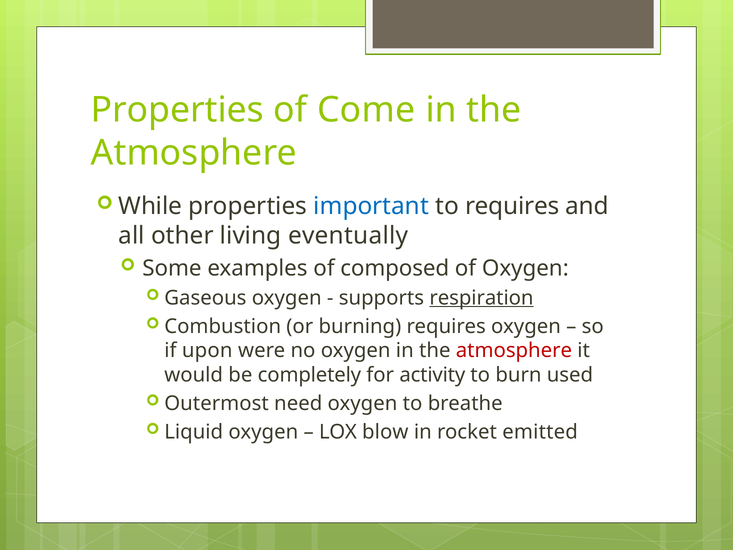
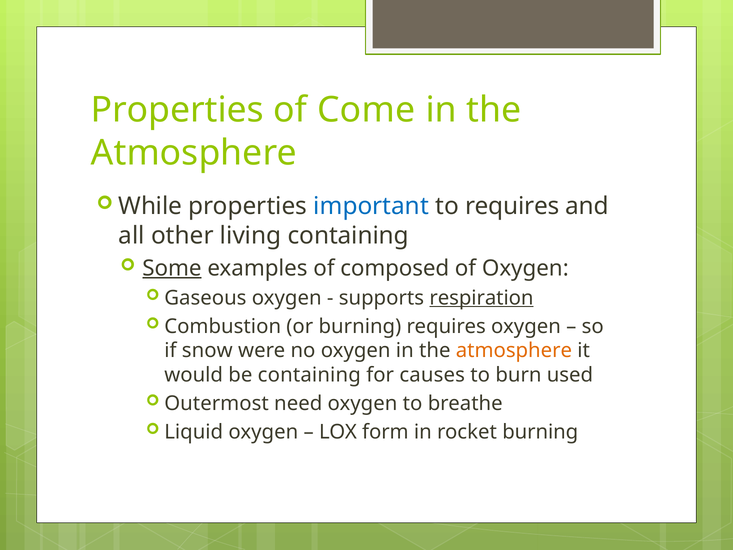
living eventually: eventually -> containing (348, 236)
Some underline: none -> present (172, 268)
upon: upon -> snow (207, 351)
atmosphere colour: red -> orange (514, 351)
be completely: completely -> containing (309, 375)
activity: activity -> causes (432, 375)
blow: blow -> form (385, 432)
rocket emitted: emitted -> burning (540, 432)
